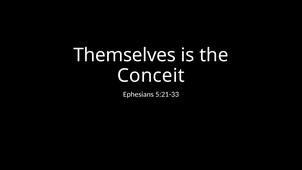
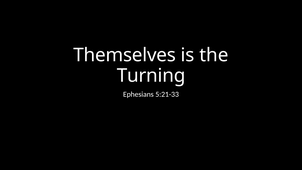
Conceit: Conceit -> Turning (151, 75)
